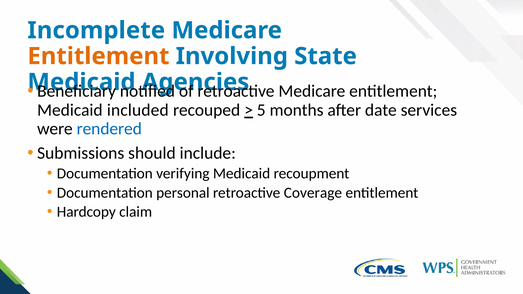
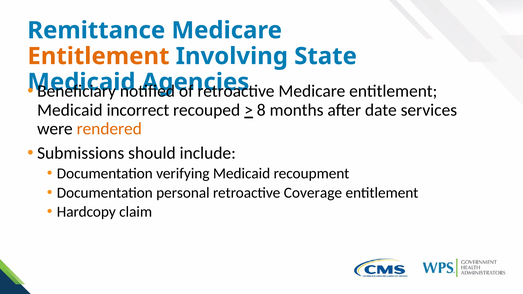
Incomplete: Incomplete -> Remittance (96, 30)
included: included -> incorrect (138, 110)
5: 5 -> 8 (261, 110)
rendered colour: blue -> orange (109, 129)
